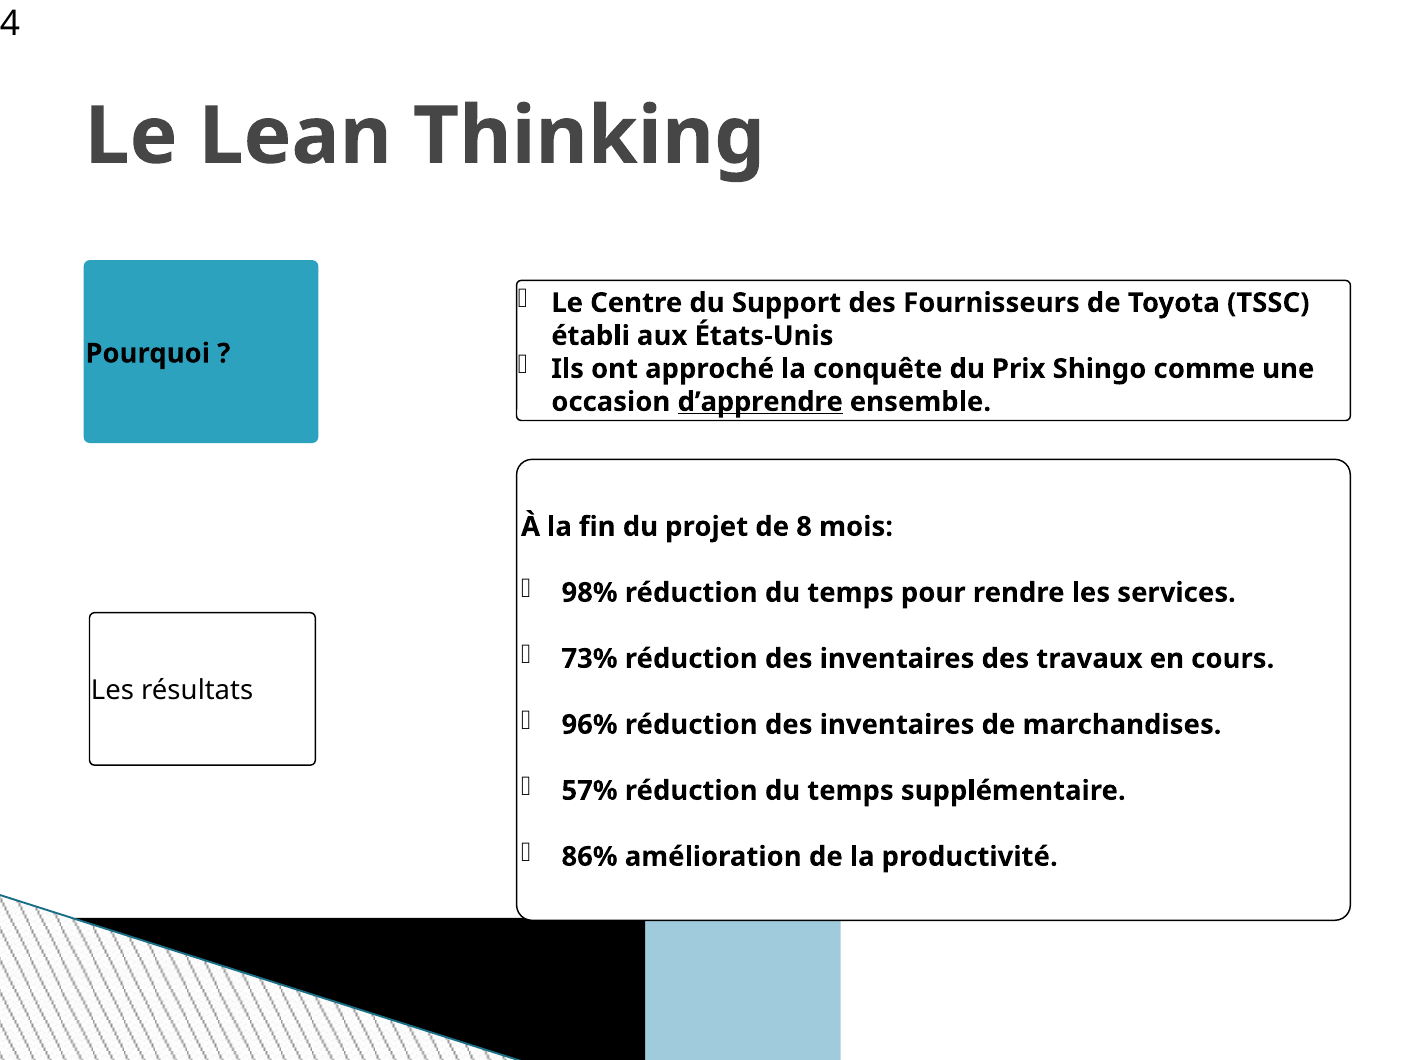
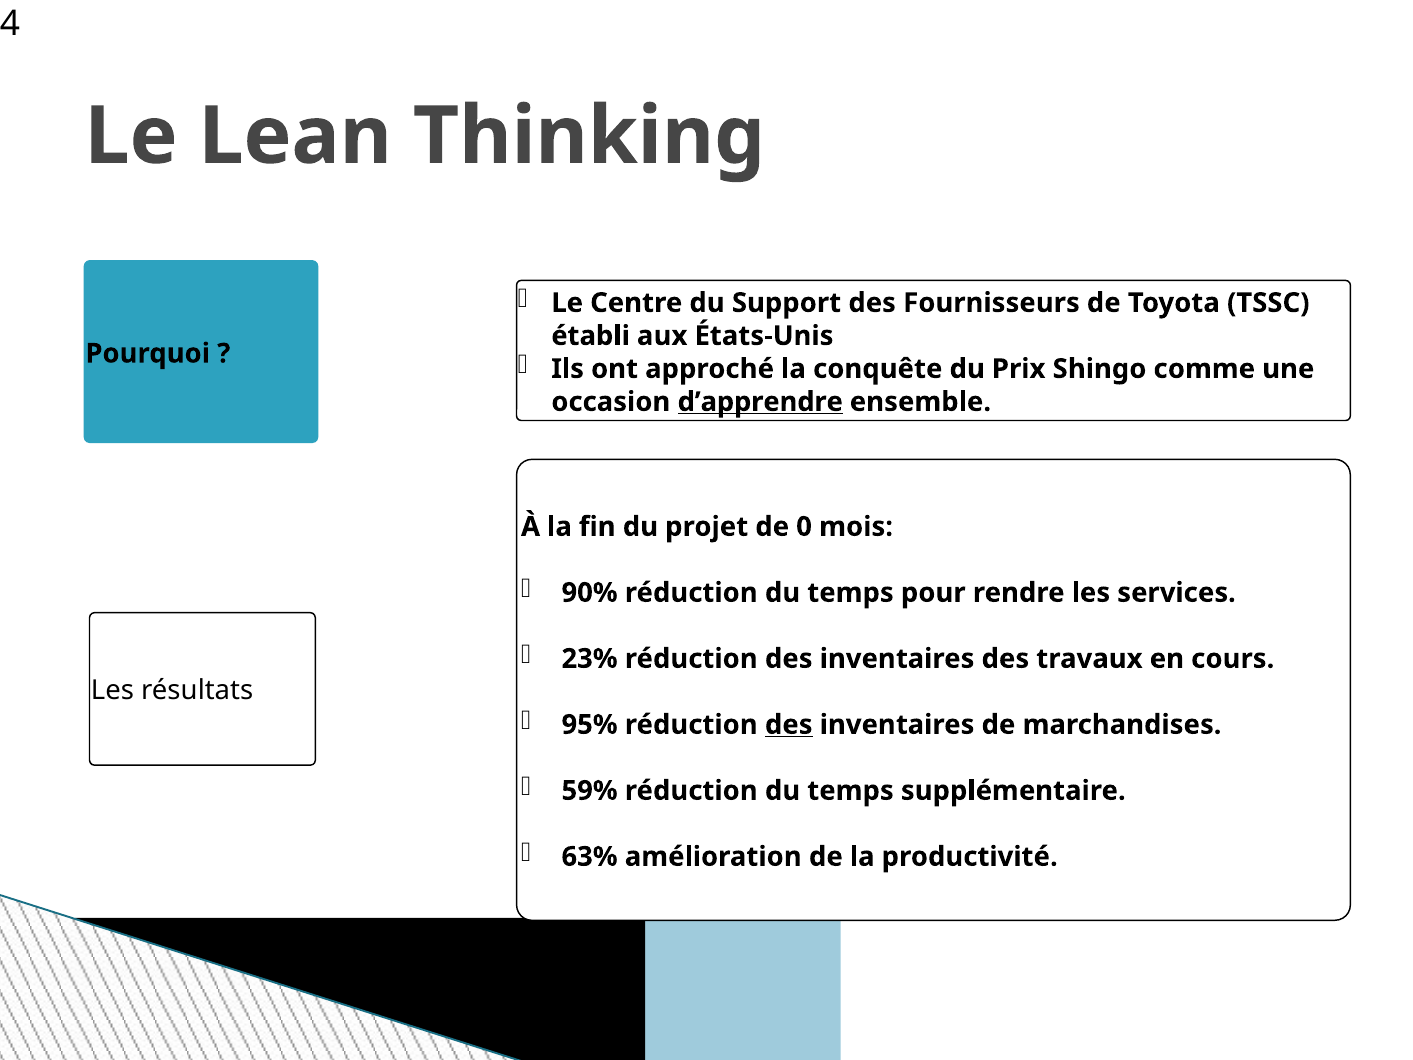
8: 8 -> 0 (804, 527)
98%: 98% -> 90% (590, 593)
73%: 73% -> 23% (590, 659)
96%: 96% -> 95% (590, 725)
des underline: none -> present (789, 725)
57%: 57% -> 59% (590, 791)
86%: 86% -> 63% (590, 856)
